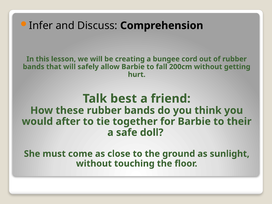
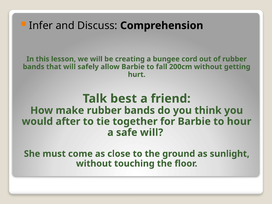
these: these -> make (70, 110)
their: their -> hour (239, 121)
safe doll: doll -> will (152, 132)
